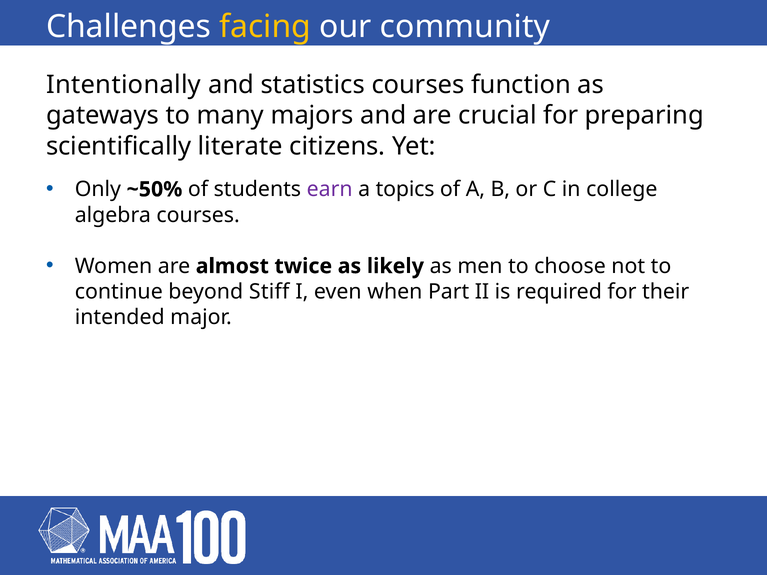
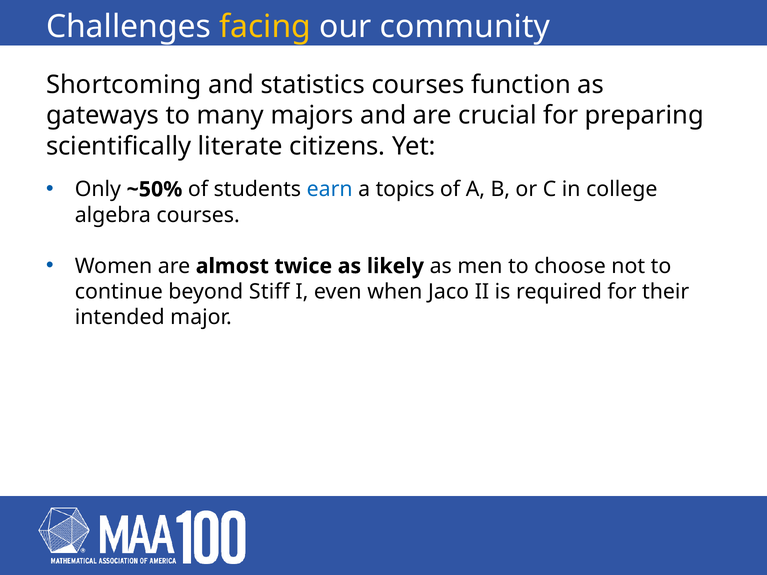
Intentionally: Intentionally -> Shortcoming (124, 85)
earn colour: purple -> blue (330, 189)
Part: Part -> Jaco (449, 292)
